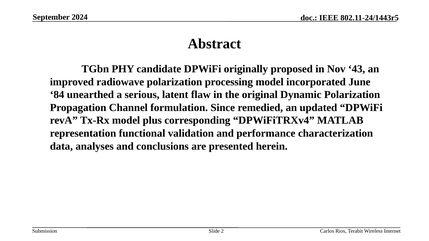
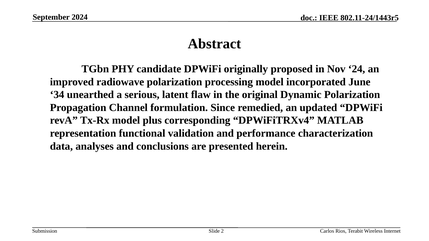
43: 43 -> 24 (357, 69)
84: 84 -> 34 (57, 95)
